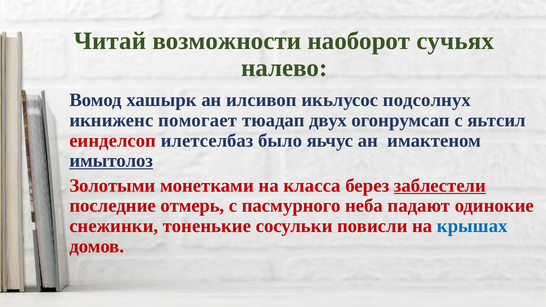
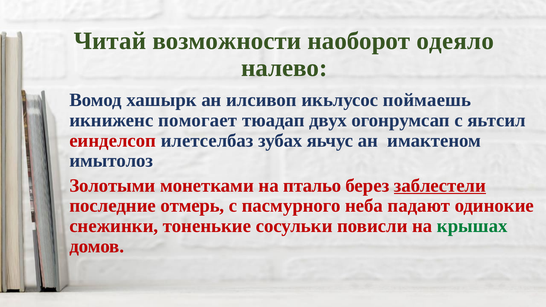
сучьях: сучьях -> одеяло (455, 41)
подсолнух: подсолнух -> поймаешь (427, 100)
было: было -> зубах (280, 141)
имытолоз underline: present -> none (111, 161)
класса: класса -> птальо (312, 186)
крышах colour: blue -> green (472, 226)
